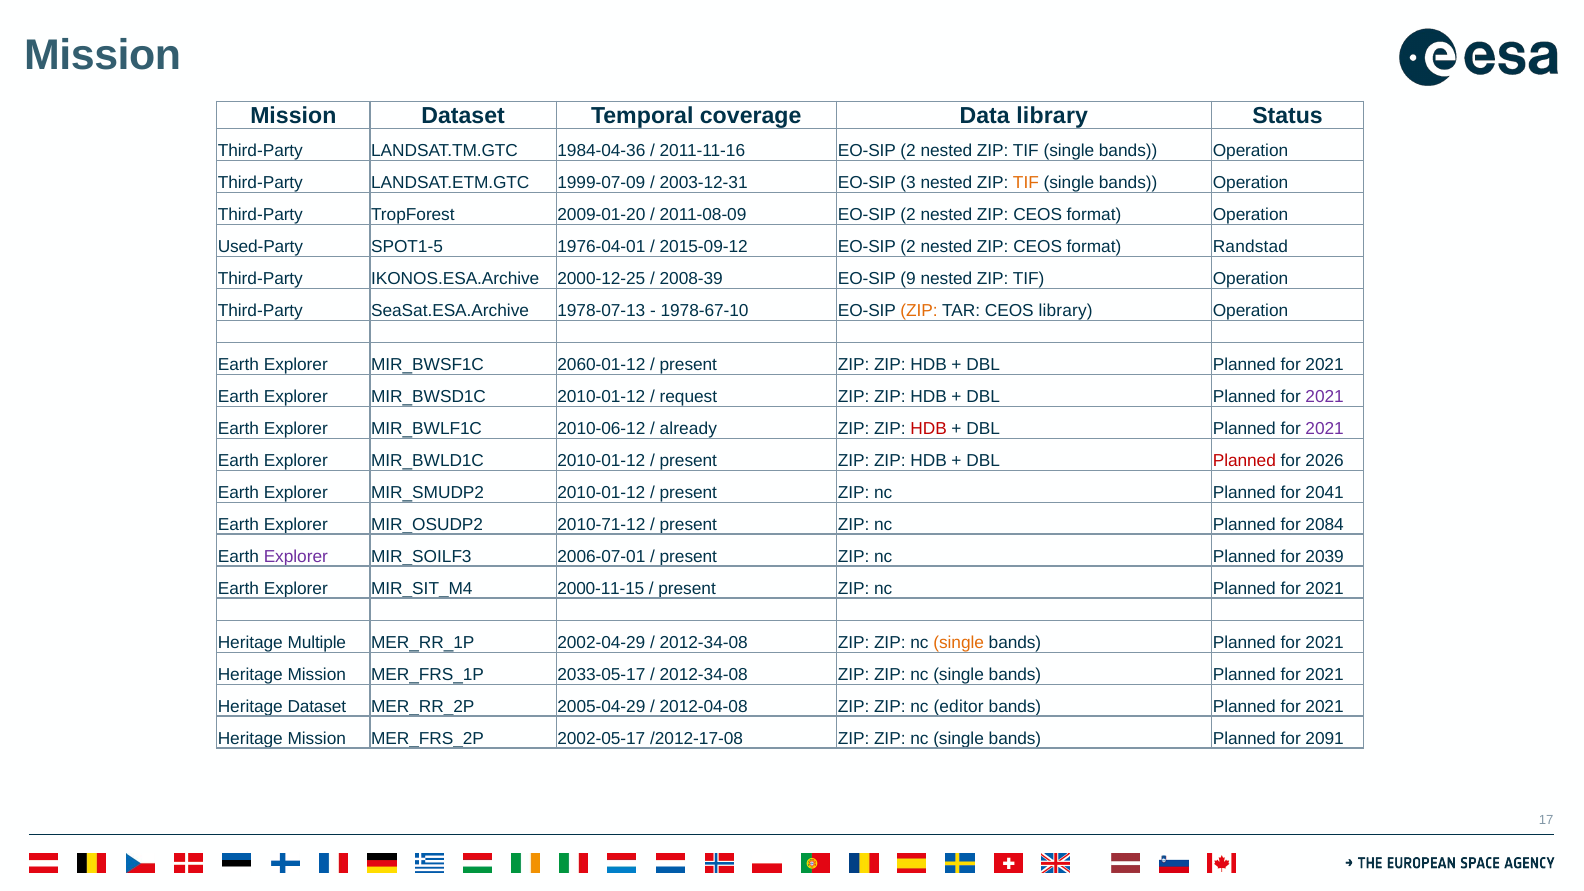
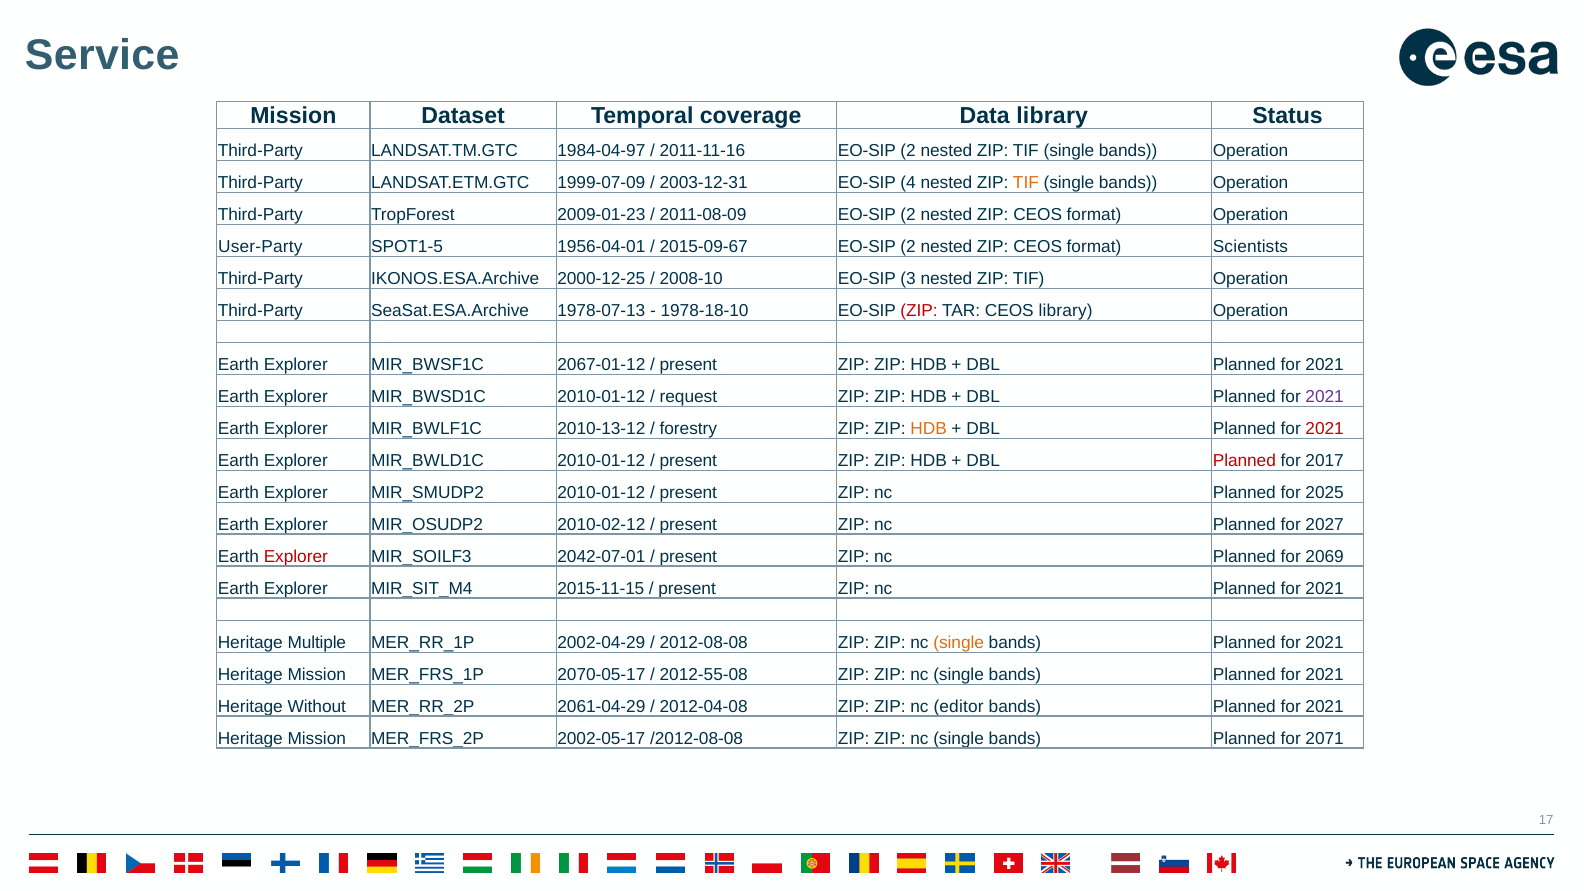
Mission: Mission -> Service (102, 55)
1984-04-36: 1984-04-36 -> 1984-04-97 (601, 151)
3: 3 -> 4 (908, 183)
2009-01-20: 2009-01-20 -> 2009-01-23 (601, 215)
Used-Party: Used-Party -> User-Party (260, 247)
1976-04-01: 1976-04-01 -> 1956-04-01 (601, 247)
2015-09-12: 2015-09-12 -> 2015-09-67 (704, 247)
Randstad: Randstad -> Scientists (1250, 247)
2008-39: 2008-39 -> 2008-10 (691, 279)
9: 9 -> 3 (908, 279)
1978-67-10: 1978-67-10 -> 1978-18-10 (705, 311)
ZIP colour: orange -> red (919, 311)
2060-01-12: 2060-01-12 -> 2067-01-12 (601, 365)
2010-06-12: 2010-06-12 -> 2010-13-12 (601, 429)
already: already -> forestry (688, 429)
HDB colour: red -> orange (929, 429)
2021 colour: purple -> red (1325, 429)
2026: 2026 -> 2017 (1325, 461)
2041: 2041 -> 2025 (1325, 493)
2010-71-12: 2010-71-12 -> 2010-02-12 (601, 525)
2084: 2084 -> 2027 (1325, 525)
Explorer colour: purple -> red (296, 557)
2006-07-01: 2006-07-01 -> 2042-07-01 (601, 557)
2039: 2039 -> 2069 (1325, 557)
2000-11-15: 2000-11-15 -> 2015-11-15 (601, 589)
2012-34-08: 2012-34-08 -> 2012-08-08 (704, 643)
2033-05-17: 2033-05-17 -> 2070-05-17 (601, 675)
2012-34-08: 2012-34-08 -> 2012-55-08 (704, 675)
Heritage Dataset: Dataset -> Without (317, 707)
2005-04-29: 2005-04-29 -> 2061-04-29 (601, 707)
/2012-17-08: /2012-17-08 -> /2012-08-08 (697, 739)
2091: 2091 -> 2071 (1325, 739)
